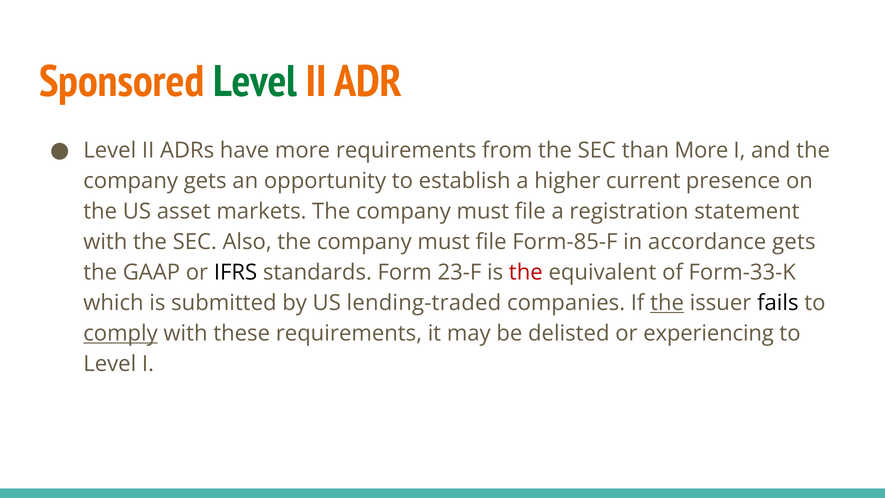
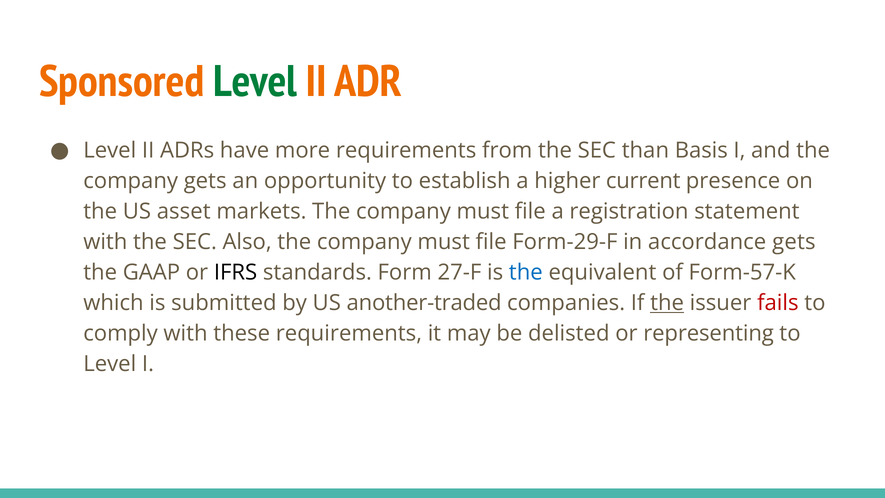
than More: More -> Basis (701, 150)
Form-85-F: Form-85-F -> Form-29-F (565, 242)
23-F: 23-F -> 27-F (459, 272)
the colour: red -> blue (526, 272)
Form-33-K: Form-33-K -> Form-57-K (742, 272)
lending-traded: lending-traded -> another-traded (424, 303)
fails colour: black -> red (778, 303)
comply underline: present -> none (120, 333)
experiencing: experiencing -> representing (709, 333)
